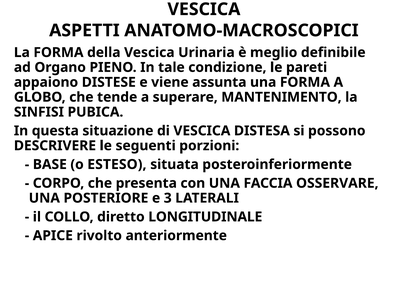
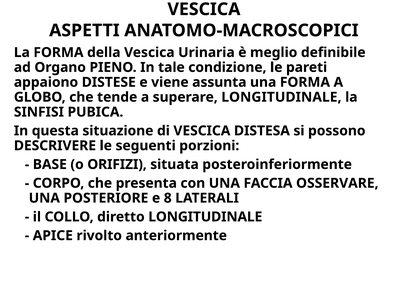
superare MANTENIMENTO: MANTENIMENTO -> LONGITUDINALE (281, 97)
ESTESO: ESTESO -> ORIFIZI (117, 165)
3: 3 -> 8 (168, 198)
